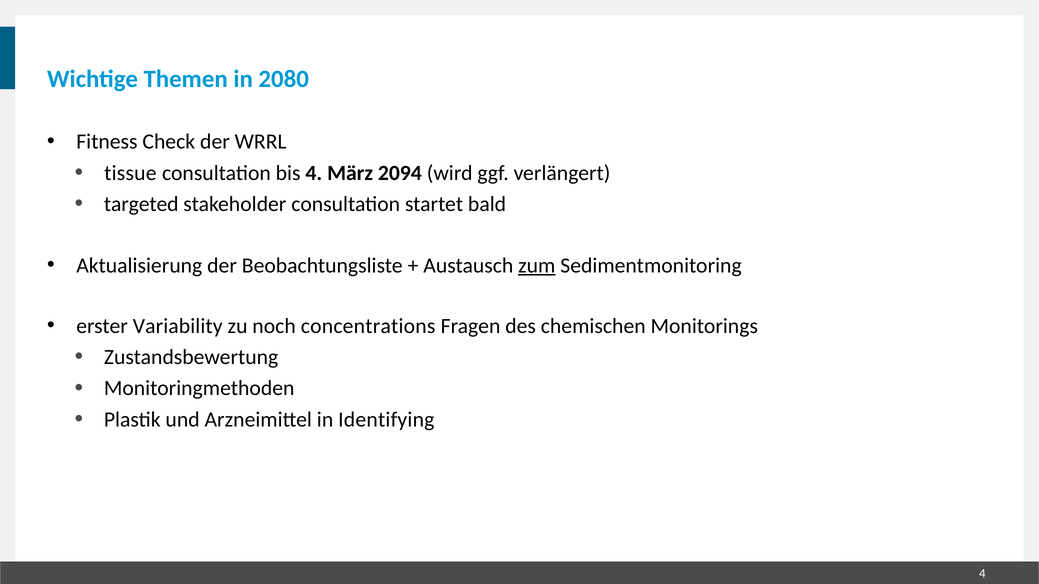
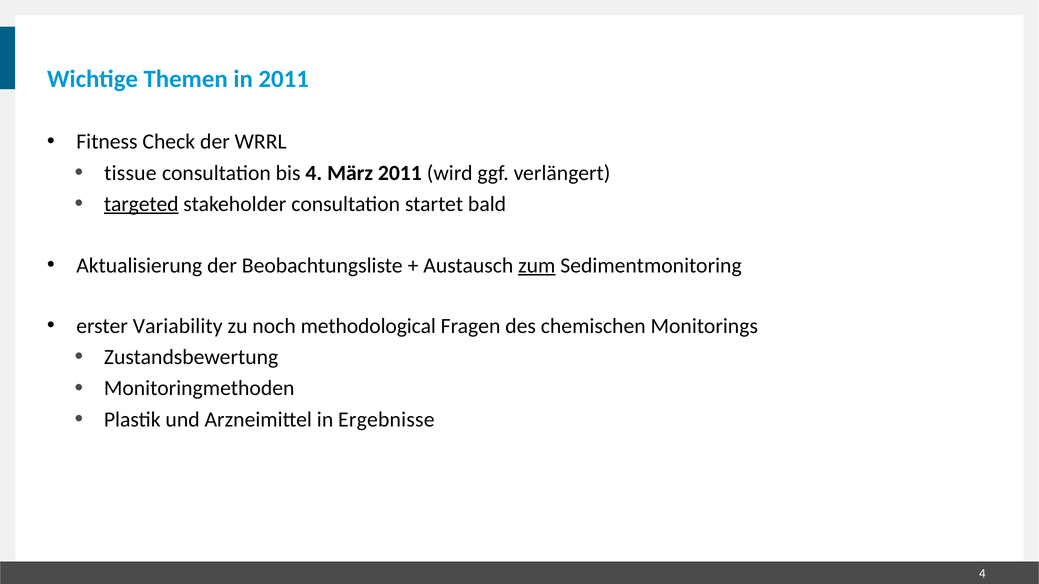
in 2080: 2080 -> 2011 (284, 79)
März 2094: 2094 -> 2011 (400, 173)
targeted underline: none -> present (141, 204)
concentrations: concentrations -> methodological (368, 326)
Identifying: Identifying -> Ergebnisse (386, 420)
